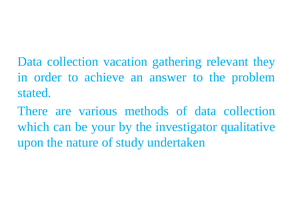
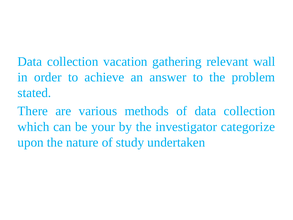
they: they -> wall (264, 61)
qualitative: qualitative -> categorize (248, 127)
